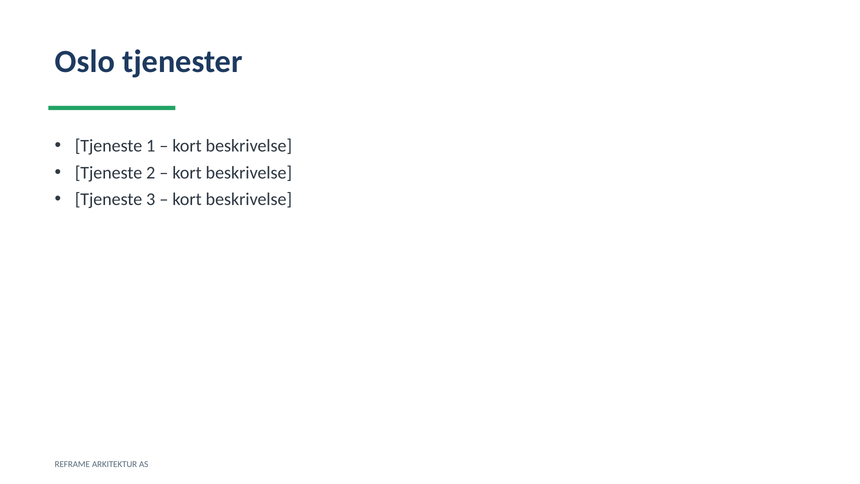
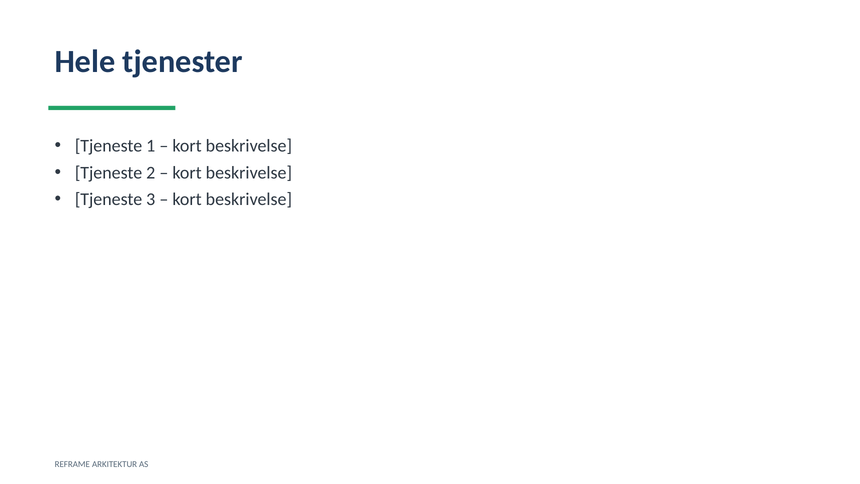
Oslo: Oslo -> Hele (85, 61)
